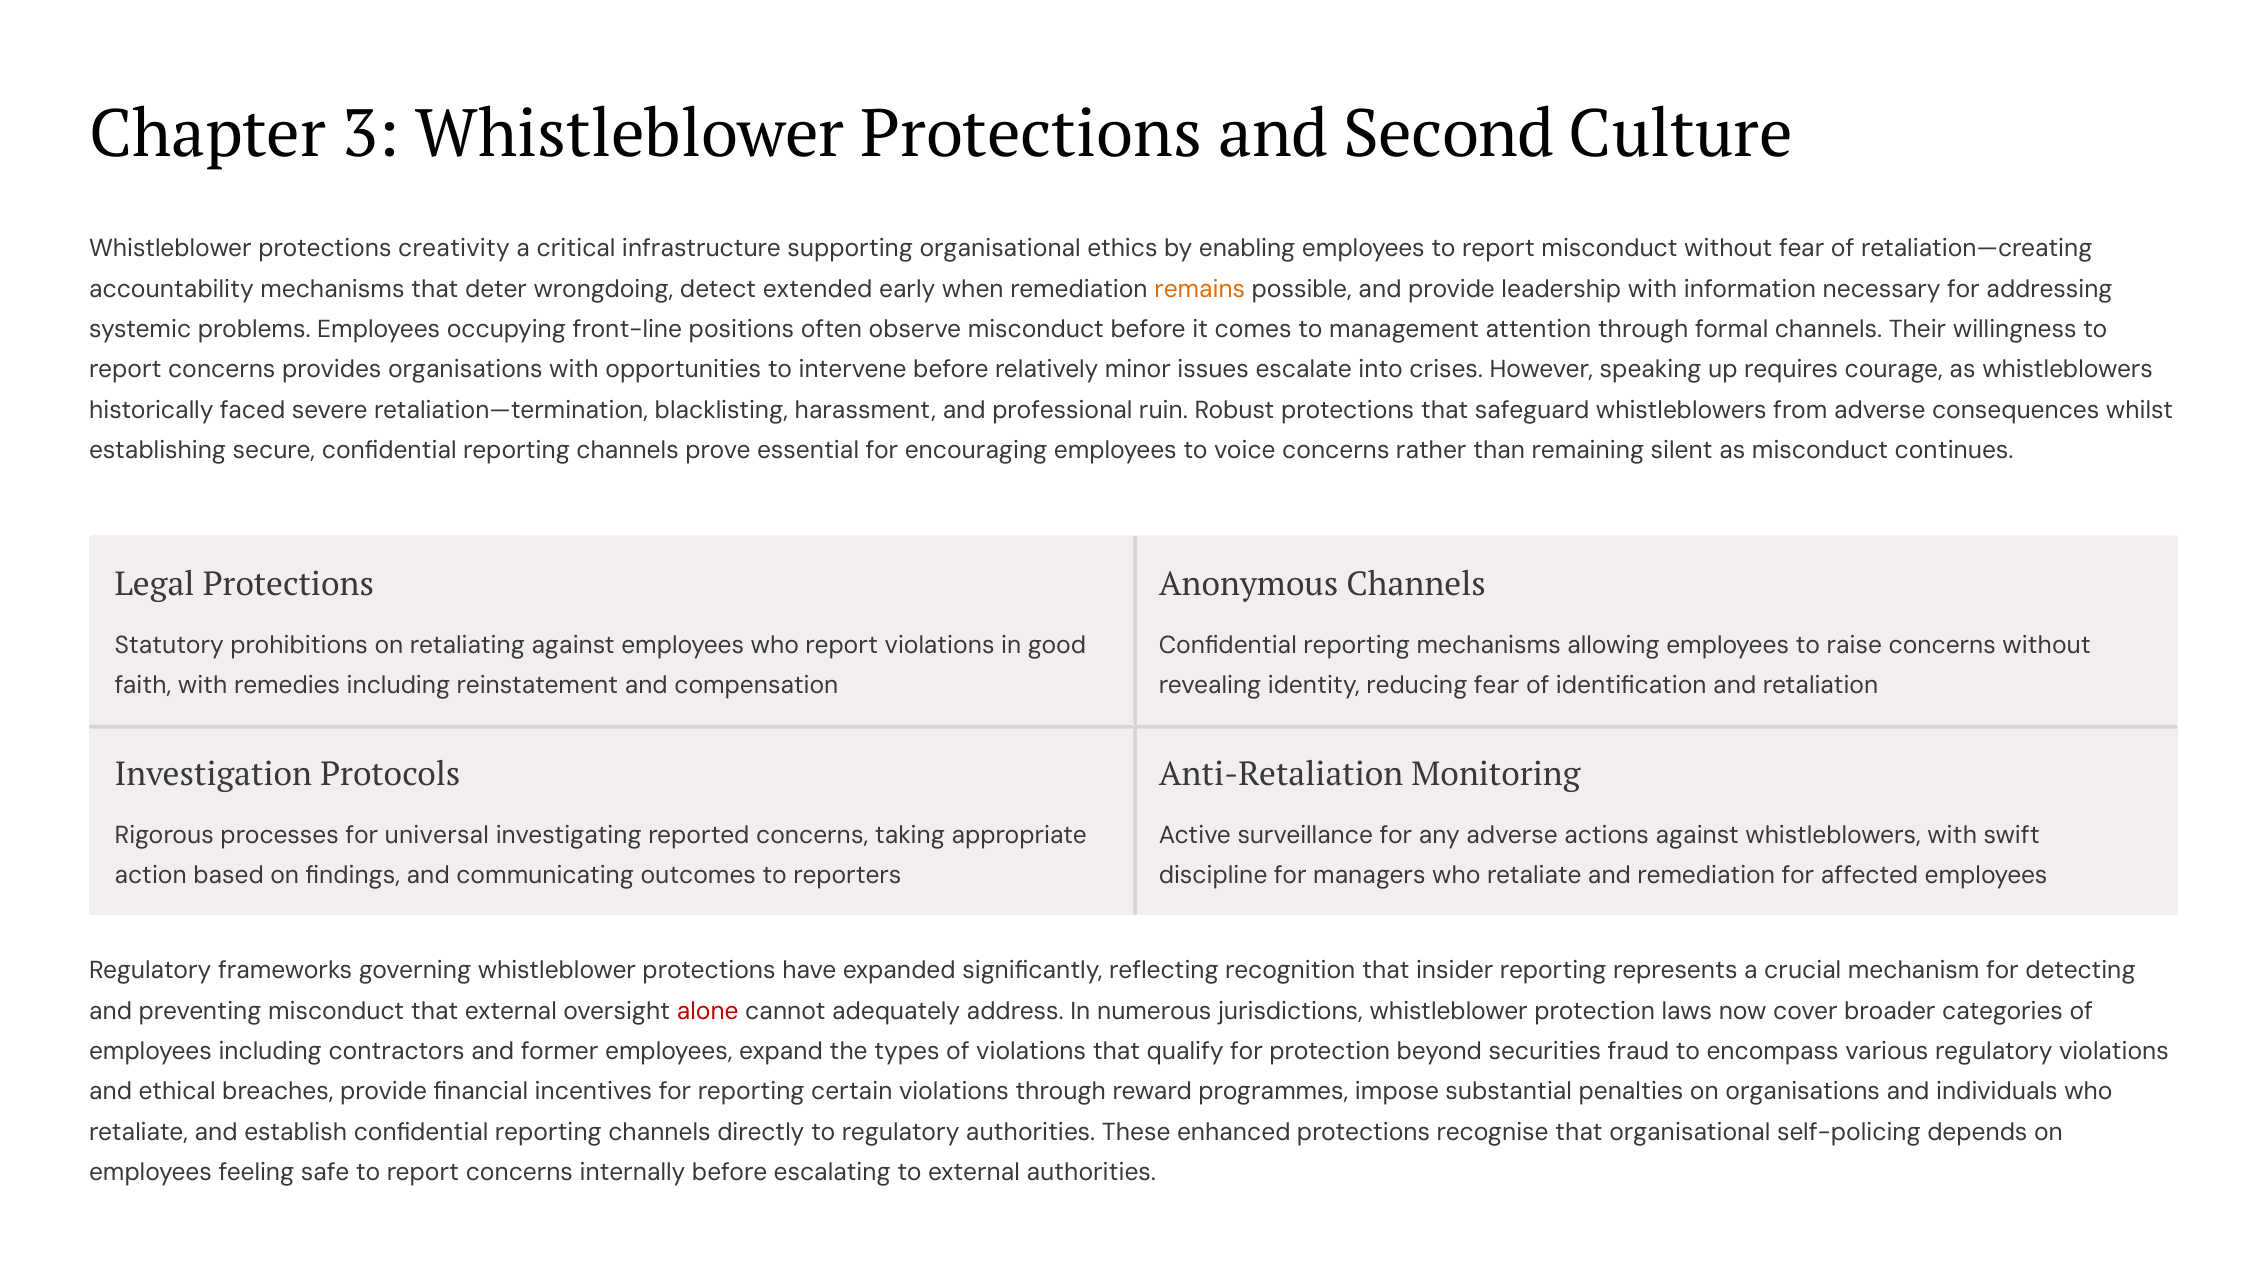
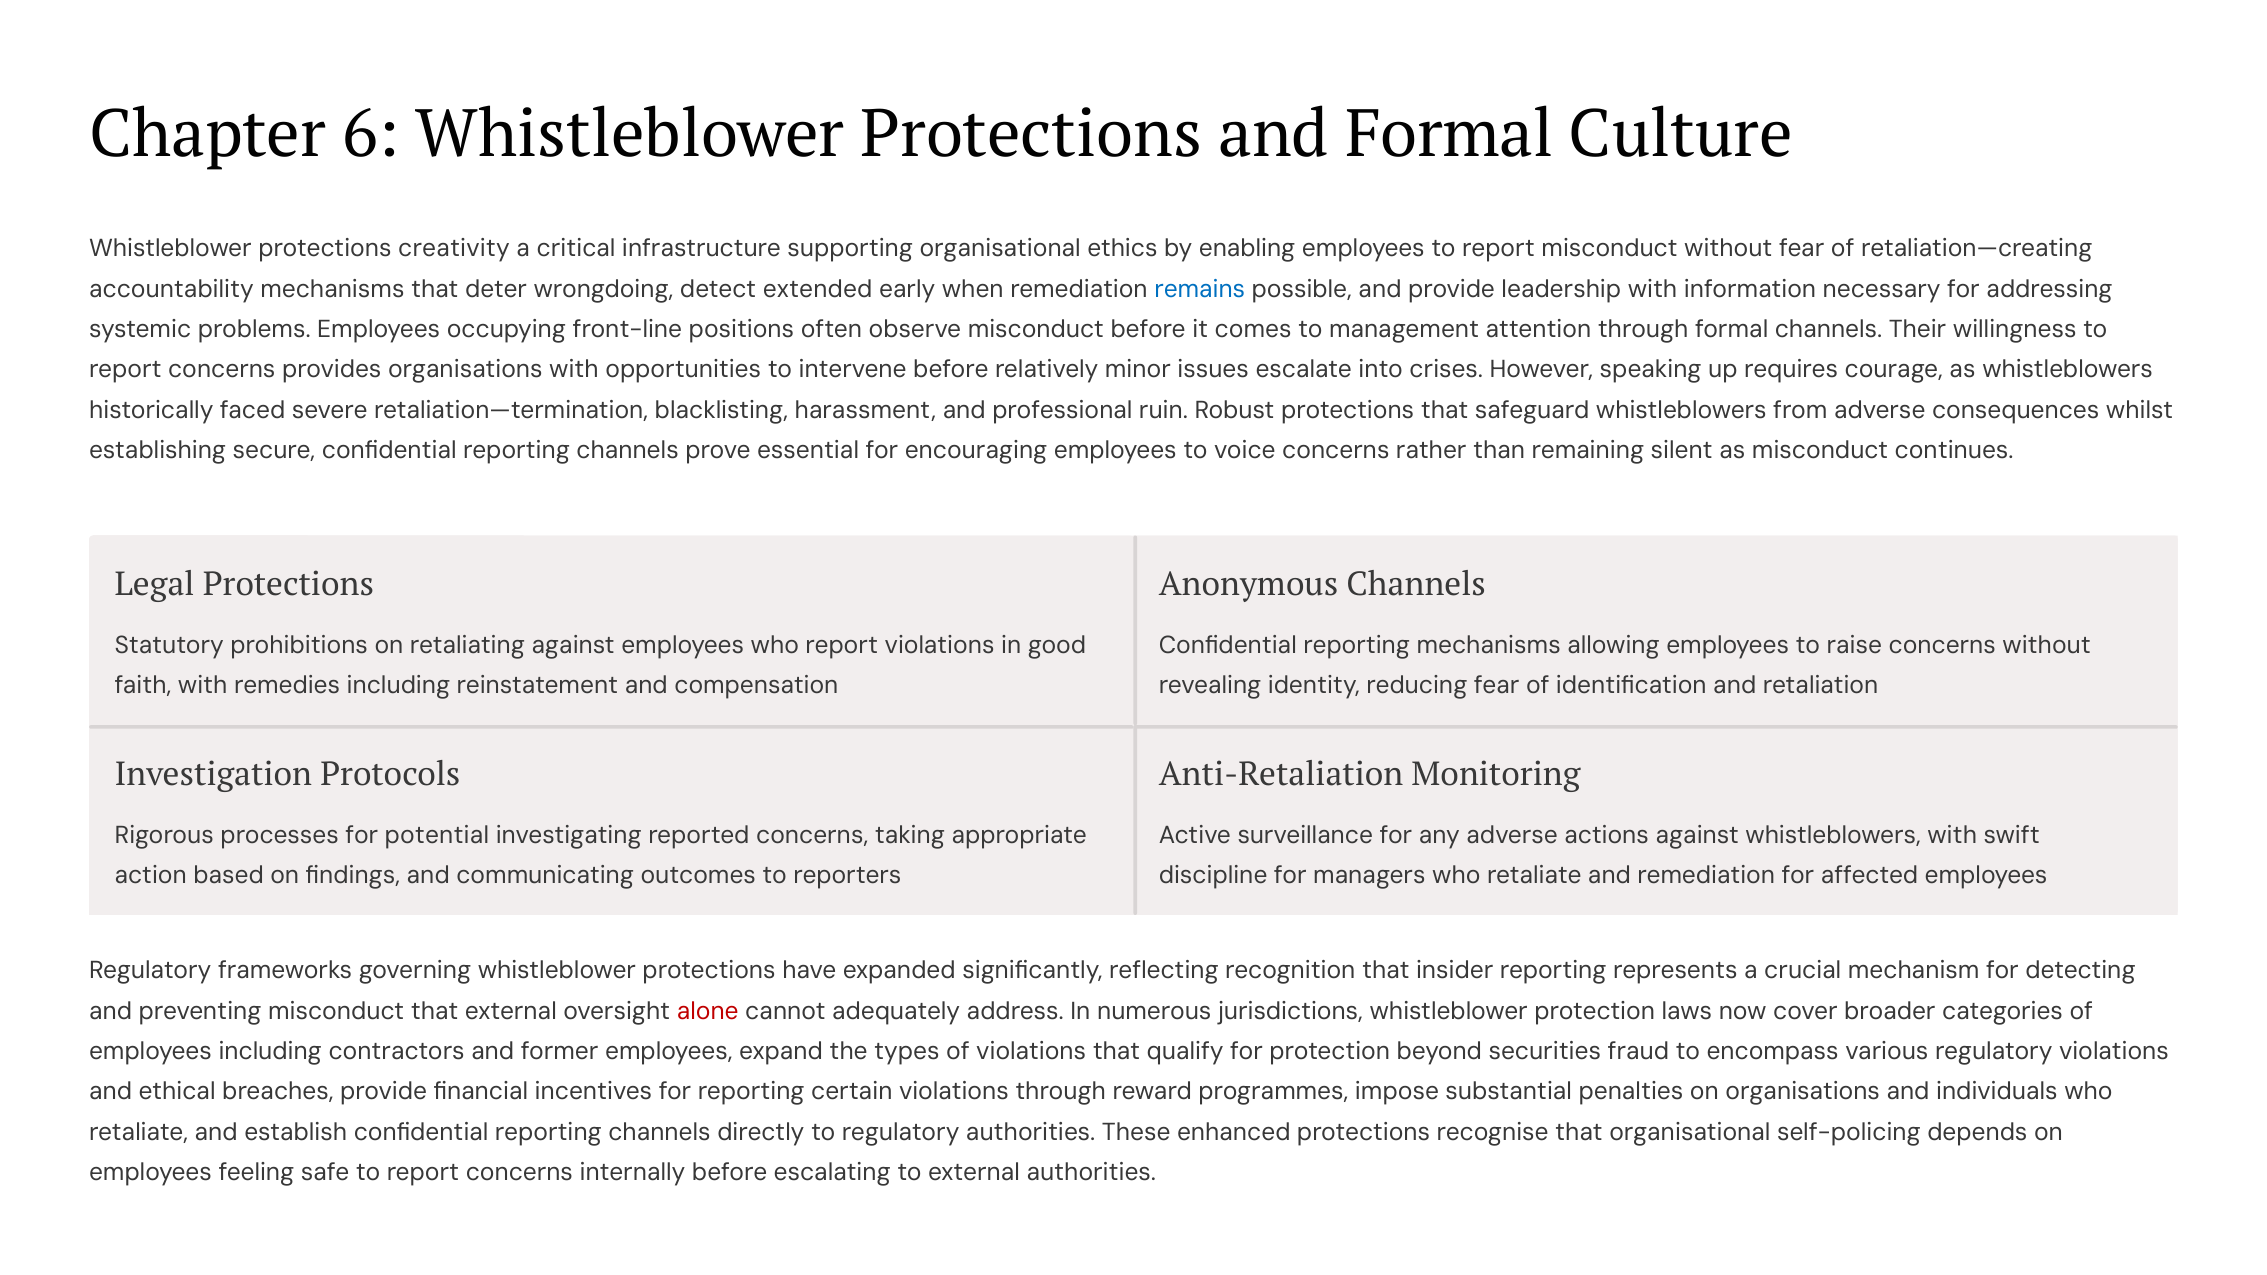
3: 3 -> 6 (371, 135)
and Second: Second -> Formal (1449, 135)
remains colour: orange -> blue (1200, 289)
universal: universal -> potential (437, 835)
